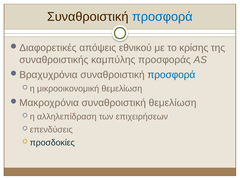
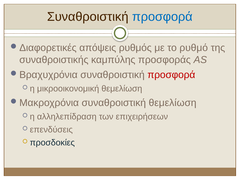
εθνικού: εθνικού -> ρυθμός (135, 48)
κρίσης: κρίσης -> ρυθμό (194, 48)
προσφορά colour: blue -> red (171, 75)
